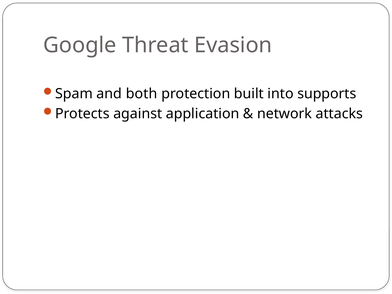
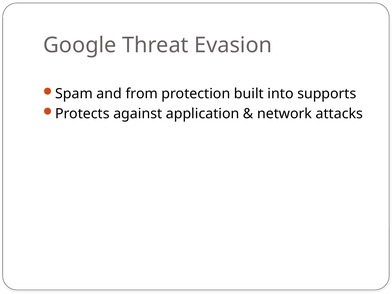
both: both -> from (142, 94)
